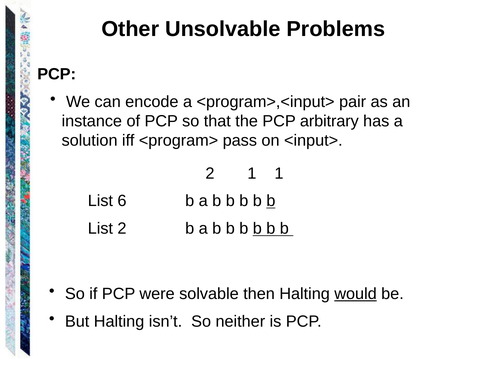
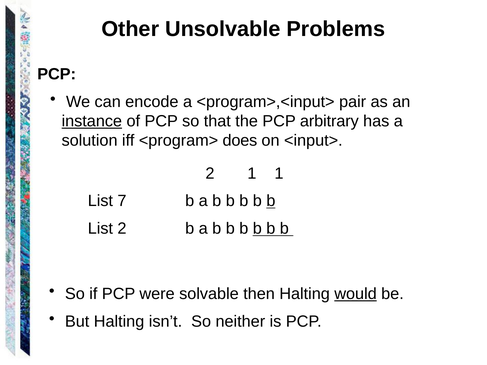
instance underline: none -> present (92, 121)
pass: pass -> does (240, 141)
6: 6 -> 7 (122, 201)
